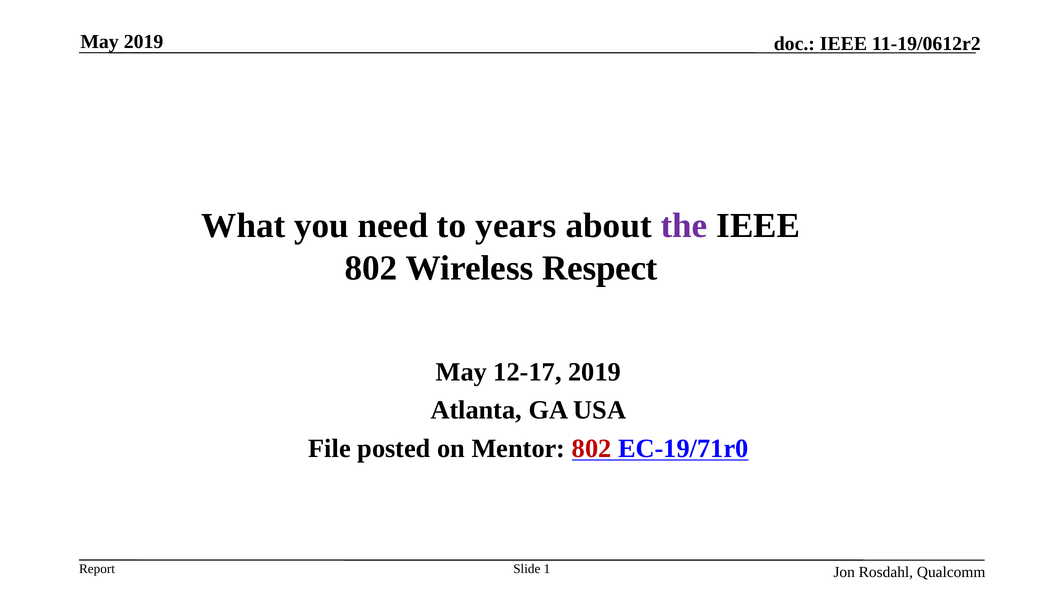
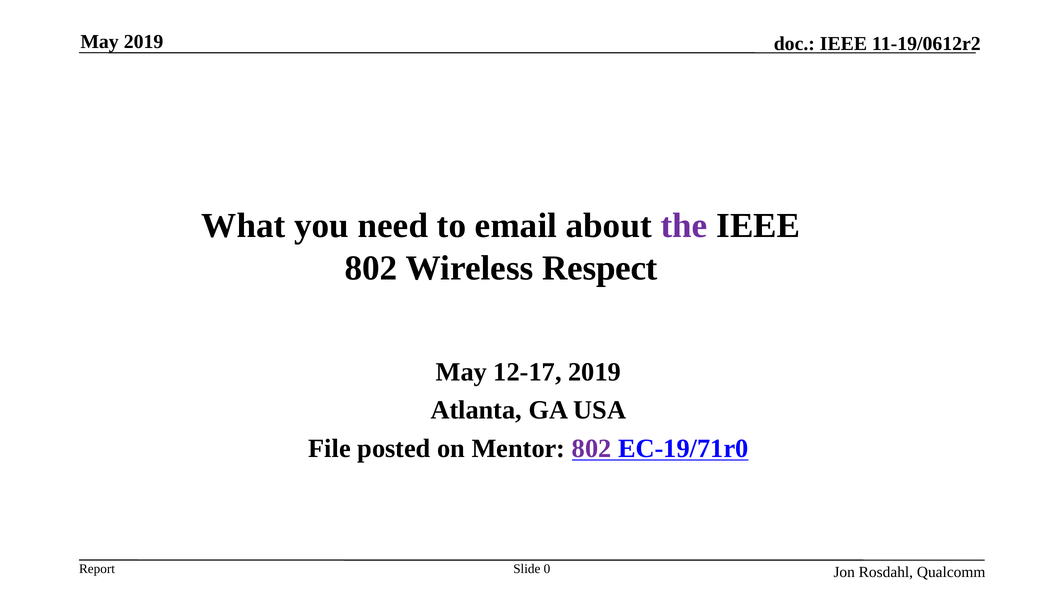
years: years -> email (516, 226)
802 colour: red -> purple (592, 449)
1: 1 -> 0 (547, 569)
